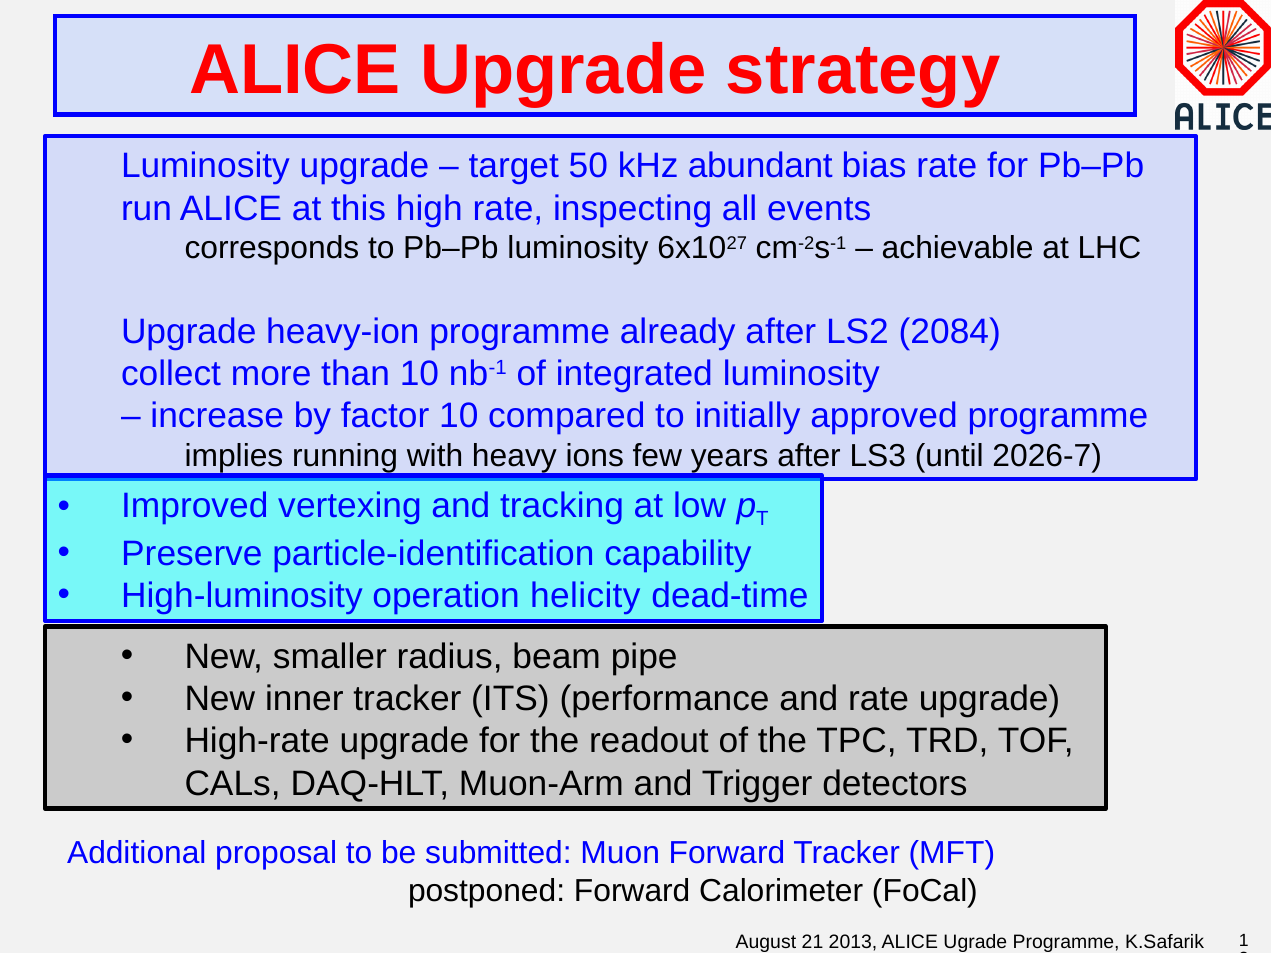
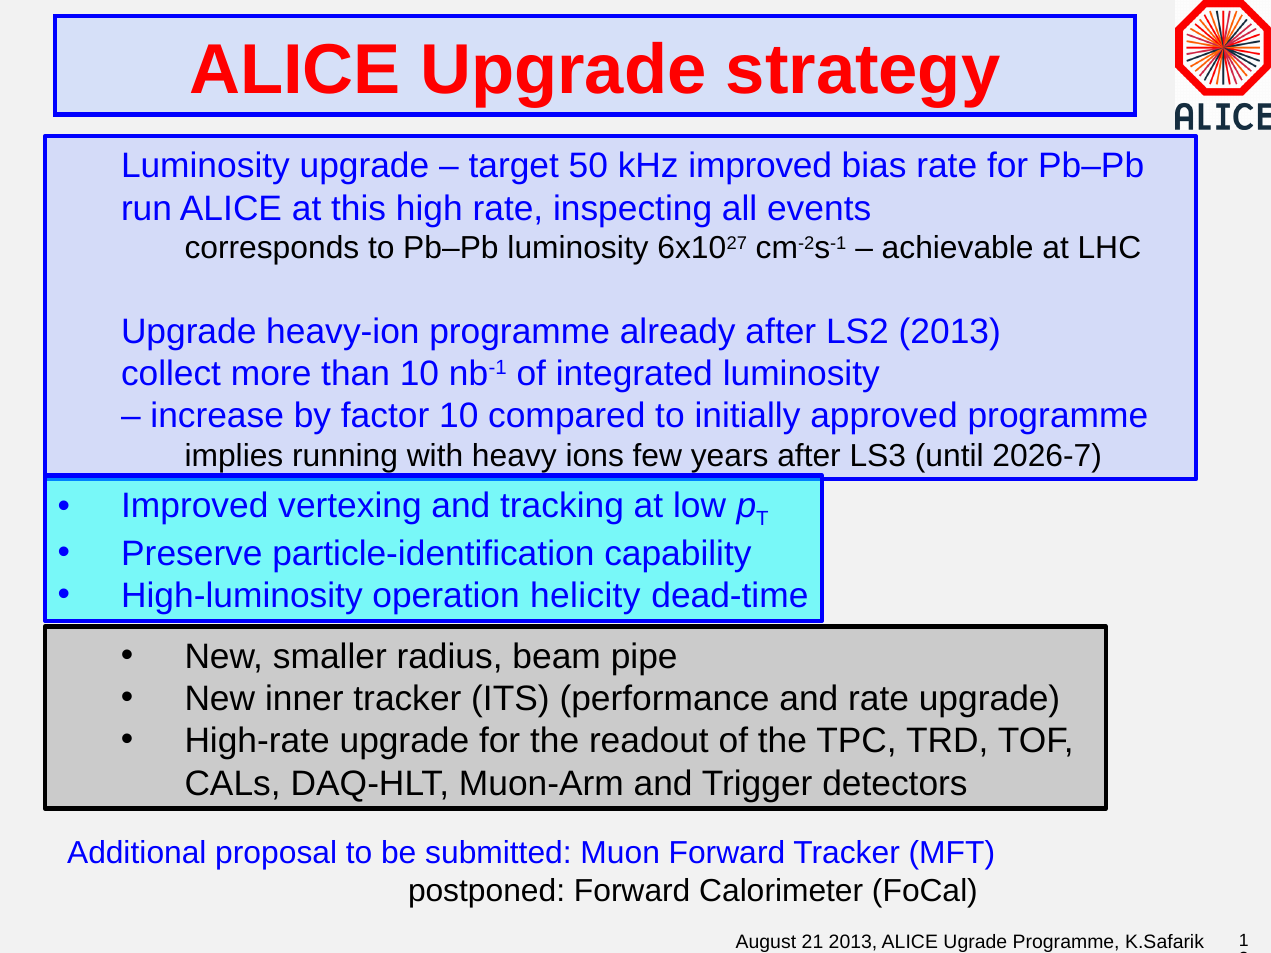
kHz abundant: abundant -> improved (760, 166)
LS2 2084: 2084 -> 2013 (950, 331)
